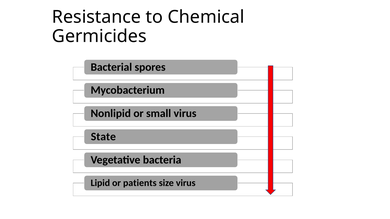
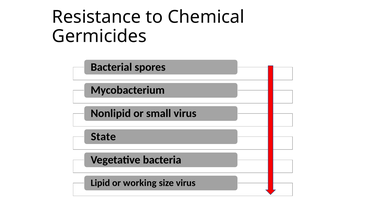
patients: patients -> working (140, 183)
